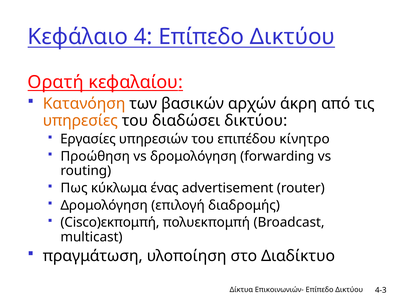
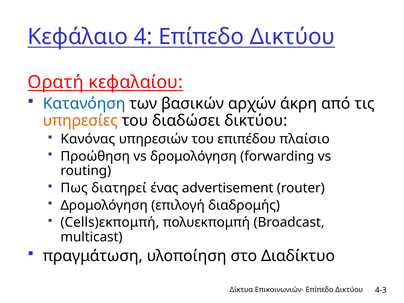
Κατανόηση colour: orange -> blue (84, 104)
Εργασίες: Εργασίες -> Κανόνας (88, 139)
κίνητρο: κίνητρο -> πλαίσιο (305, 139)
κύκλωμα: κύκλωμα -> διατηρεί (119, 188)
Cisco)εκπομπή: Cisco)εκπομπή -> Cells)εκπομπή (110, 223)
